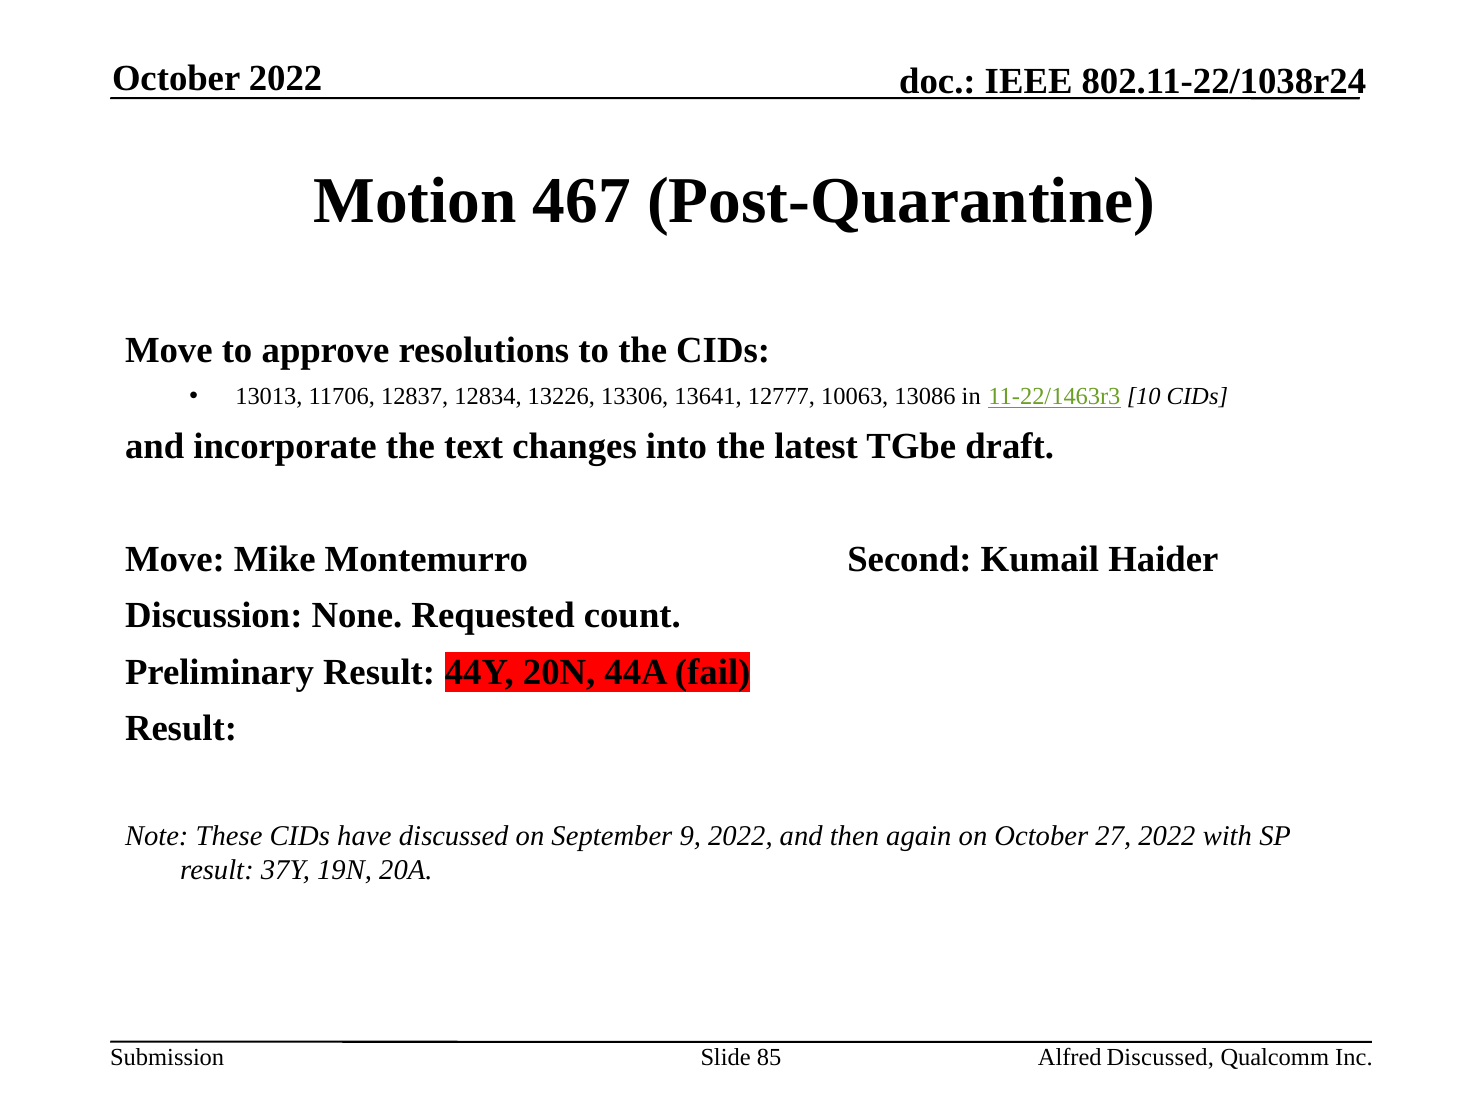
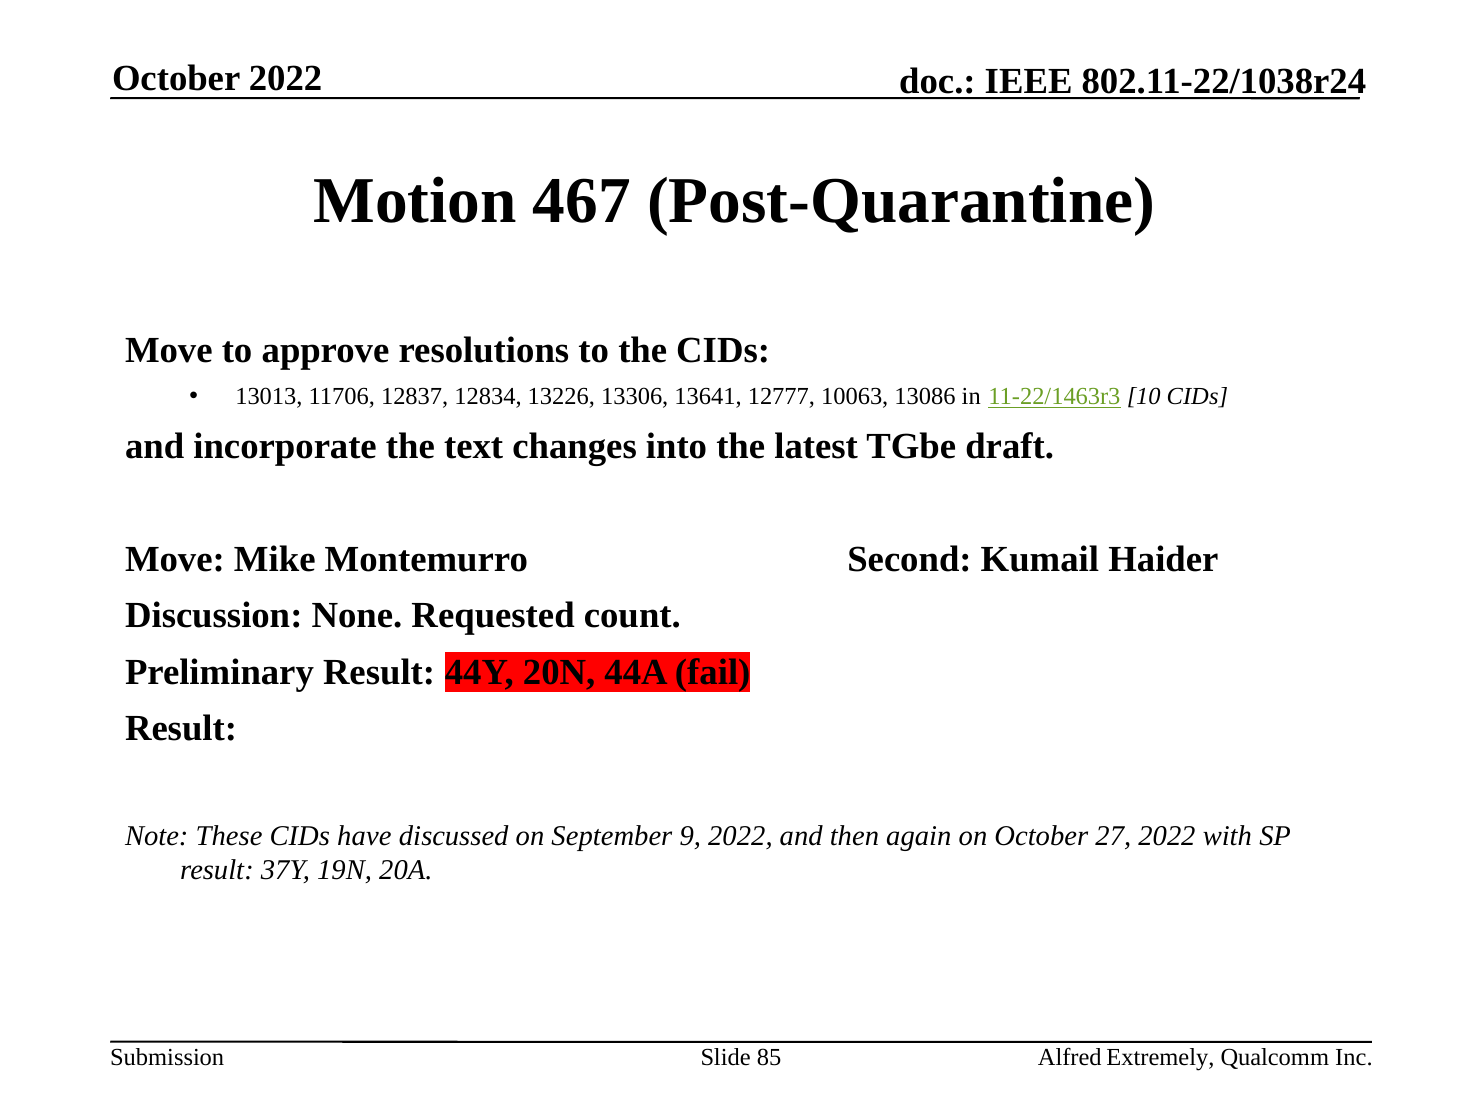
Alfred Discussed: Discussed -> Extremely (1160, 1057)
